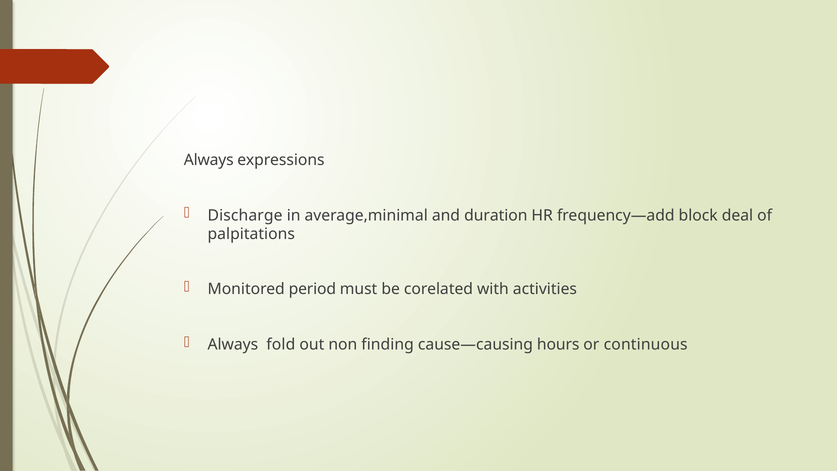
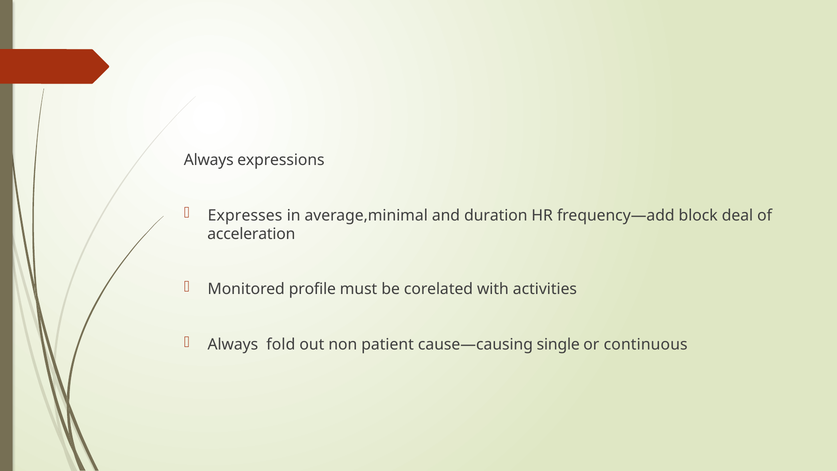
Discharge: Discharge -> Expresses (245, 215)
palpitations: palpitations -> acceleration (251, 234)
period: period -> profile (312, 289)
finding: finding -> patient (388, 344)
hours: hours -> single (558, 344)
